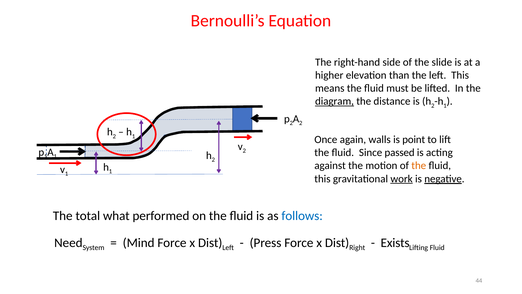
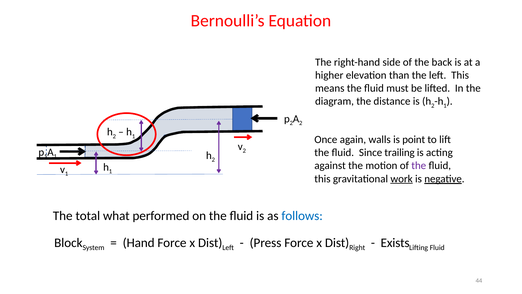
slide: slide -> back (442, 62)
diagram underline: present -> none (335, 101)
passed: passed -> trailing (400, 152)
the colour: orange -> purple (419, 165)
Need: Need -> Block (68, 242)
Mind: Mind -> Hand (139, 242)
